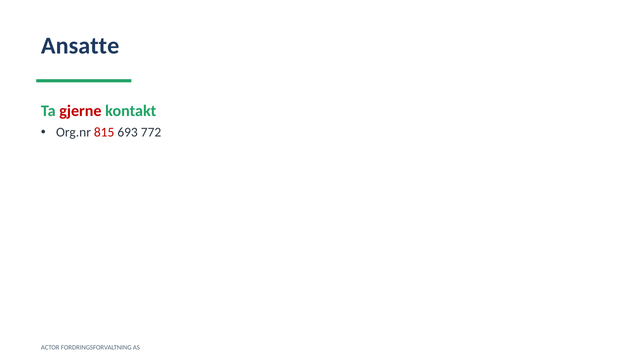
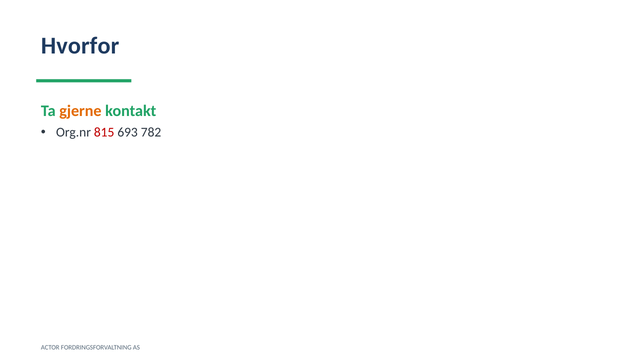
Ansatte: Ansatte -> Hvorfor (80, 46)
gjerne colour: red -> orange (80, 111)
772: 772 -> 782 (151, 132)
